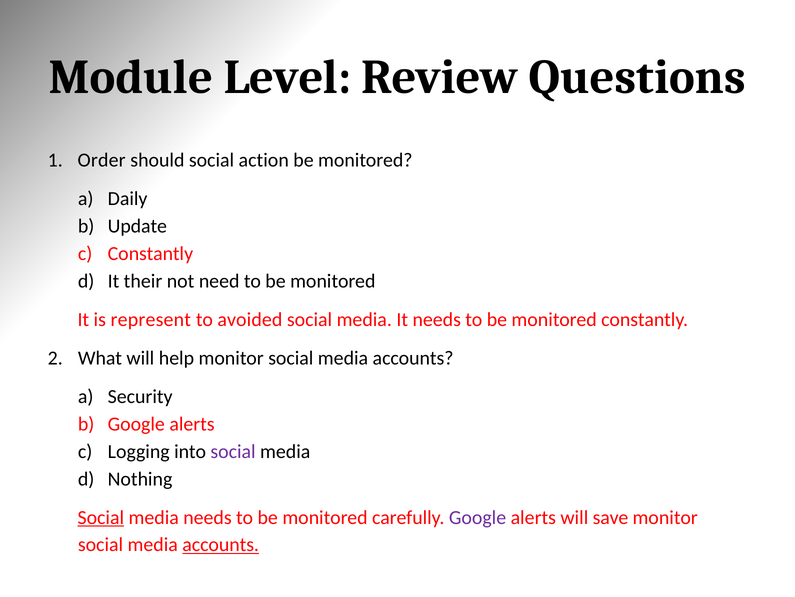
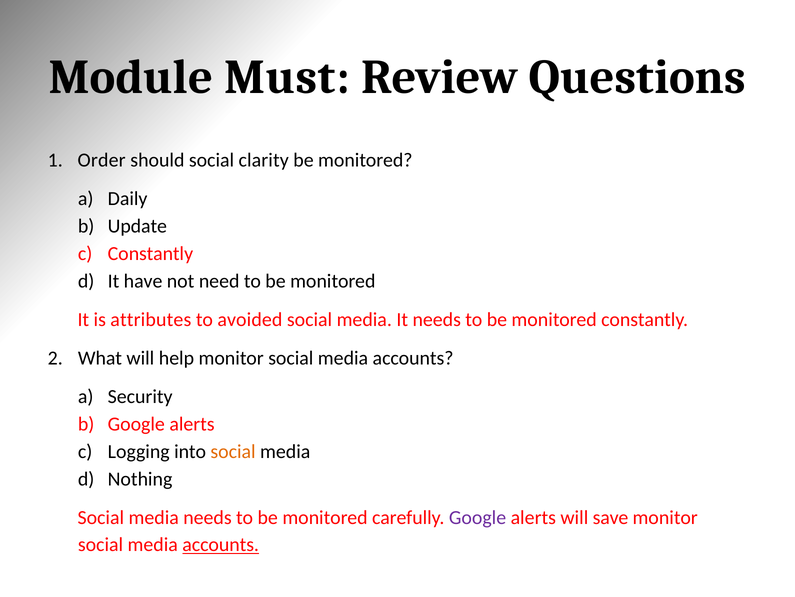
Level: Level -> Must (287, 77)
action: action -> clarity (264, 160)
their: their -> have (143, 281)
represent: represent -> attributes (151, 319)
social colour: purple -> orange (233, 451)
Social underline: present -> none (101, 517)
